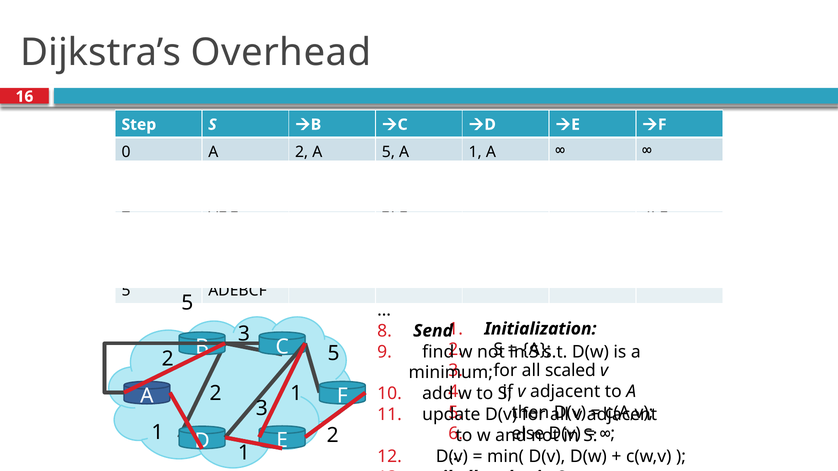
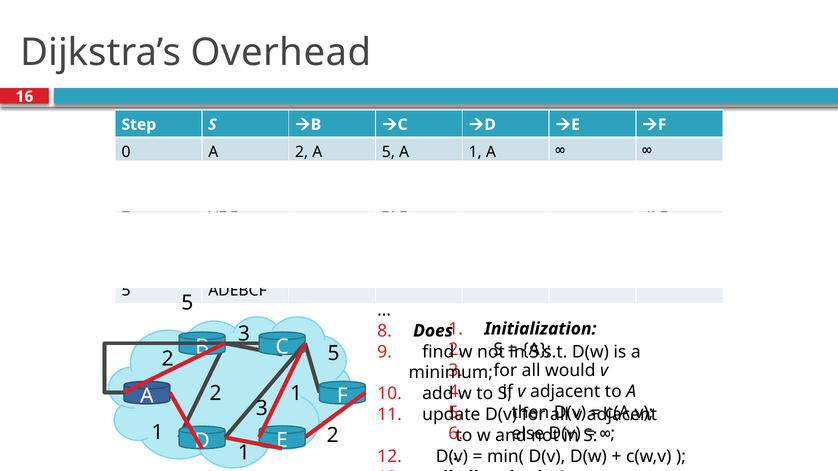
Send: Send -> Does (433, 331)
scaled: scaled -> would (570, 371)
